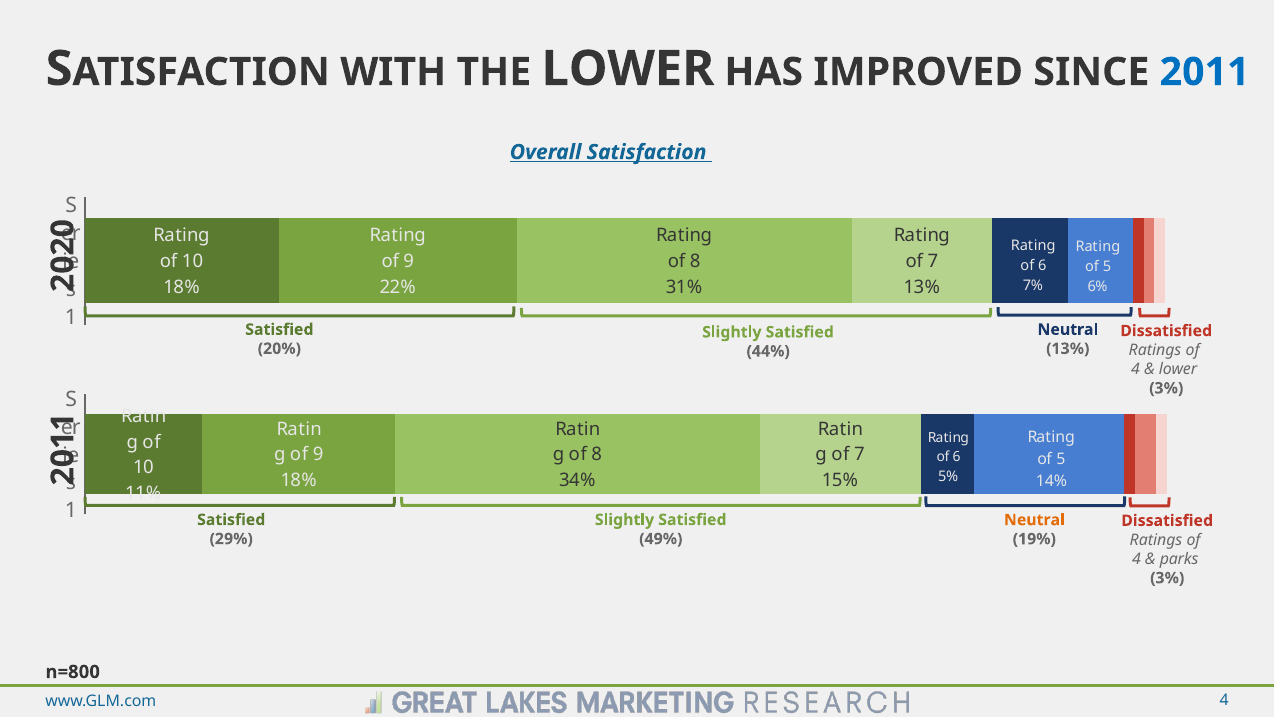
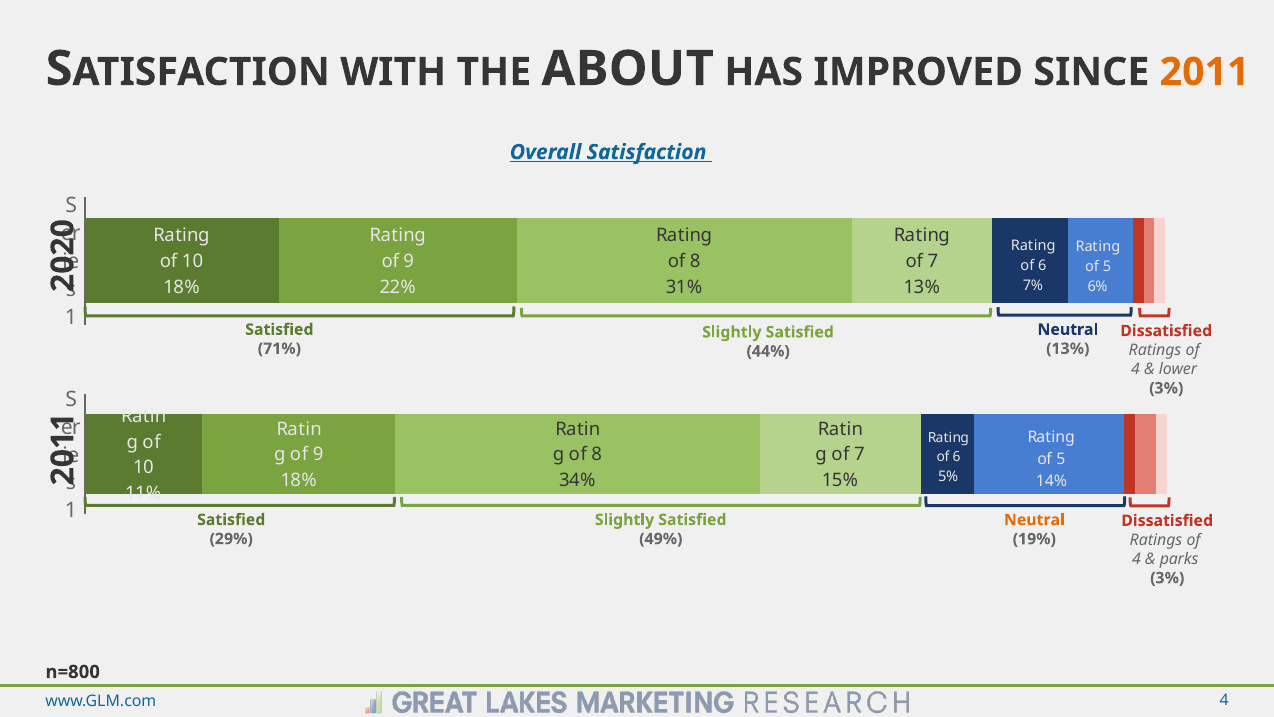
THE LOWER: LOWER -> ABOUT (628, 69)
2011 colour: blue -> orange (1205, 72)
20%: 20% -> 71% (279, 348)
